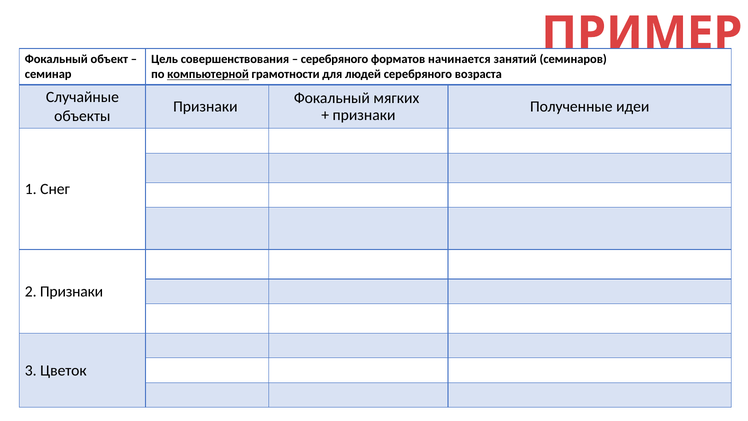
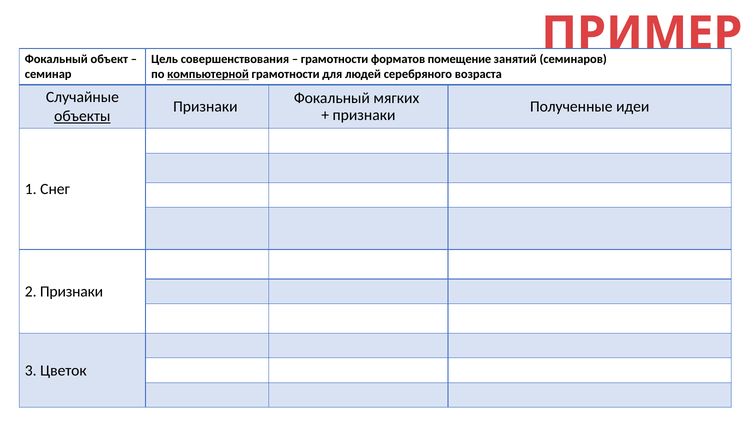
серебряного: серебряного -> грамотности (335, 59)
начинается: начинается -> помещение (459, 59)
объекты underline: none -> present (82, 116)
